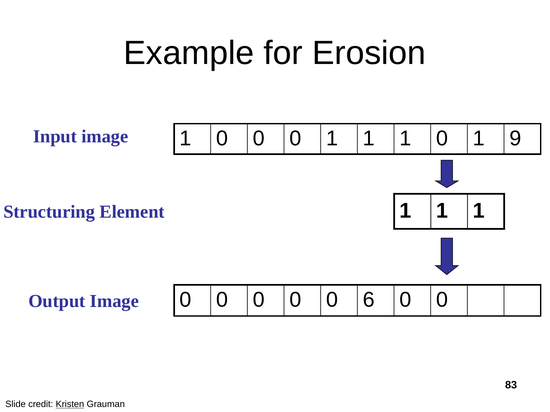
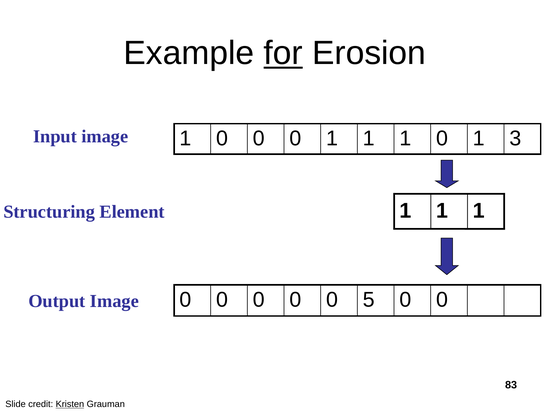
for underline: none -> present (283, 53)
9: 9 -> 3 (516, 139)
6: 6 -> 5 (369, 300)
